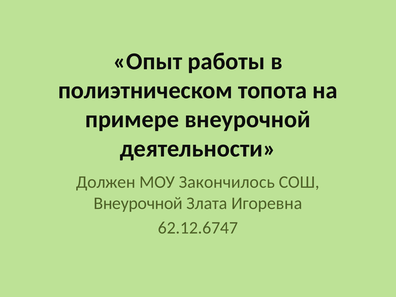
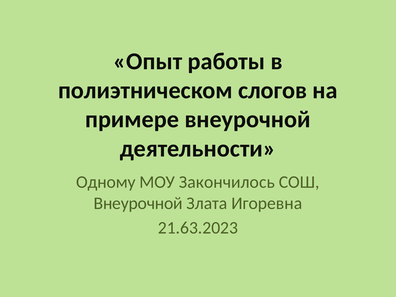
топота: топота -> слогов (273, 90)
Должен: Должен -> Одному (106, 182)
62.12.6747: 62.12.6747 -> 21.63.2023 (198, 228)
